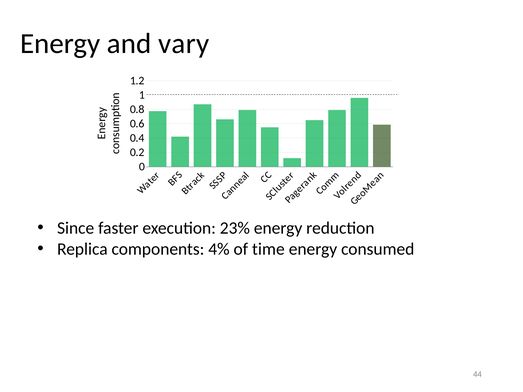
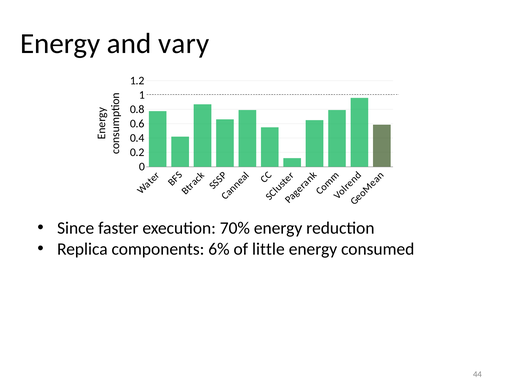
23%: 23% -> 70% (235, 228)
4%: 4% -> 6% (219, 249)
time: time -> little (268, 249)
